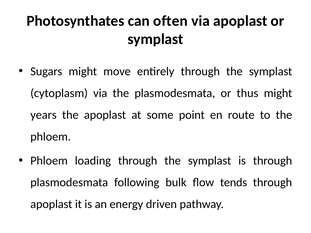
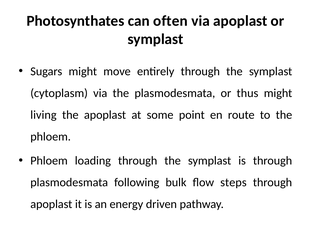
years: years -> living (43, 115)
tends: tends -> steps (233, 183)
